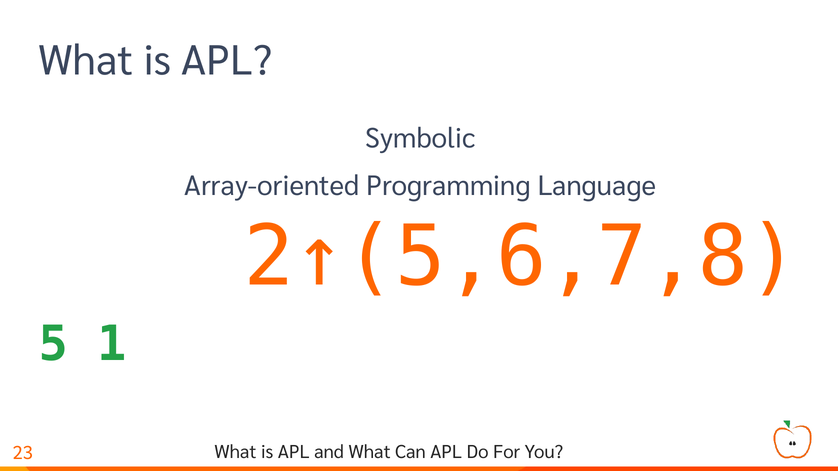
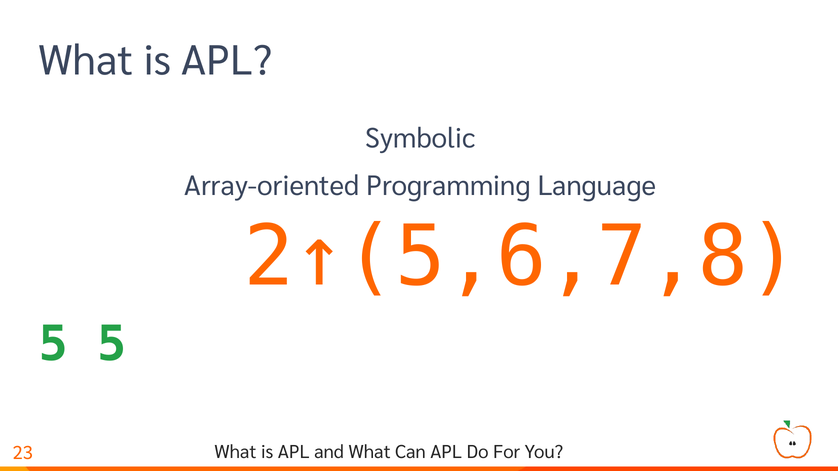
5 1: 1 -> 5 (112, 344)
